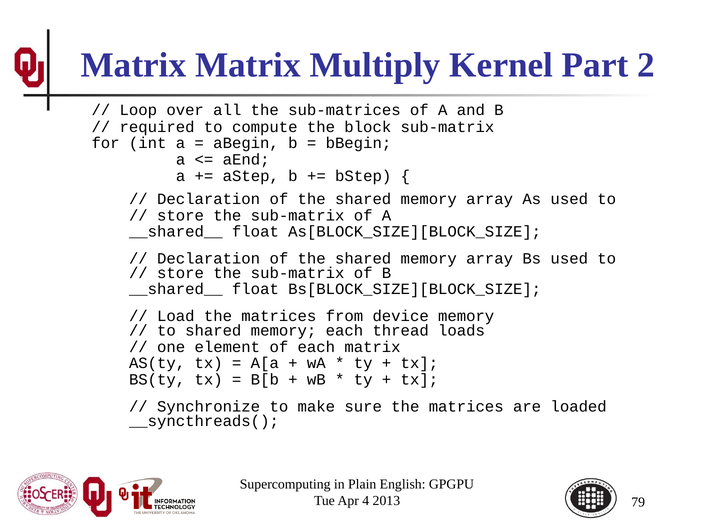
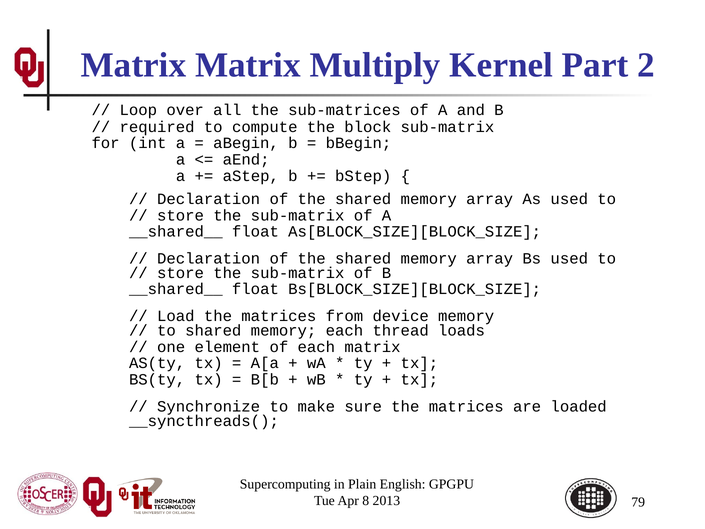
4: 4 -> 8 (366, 500)
